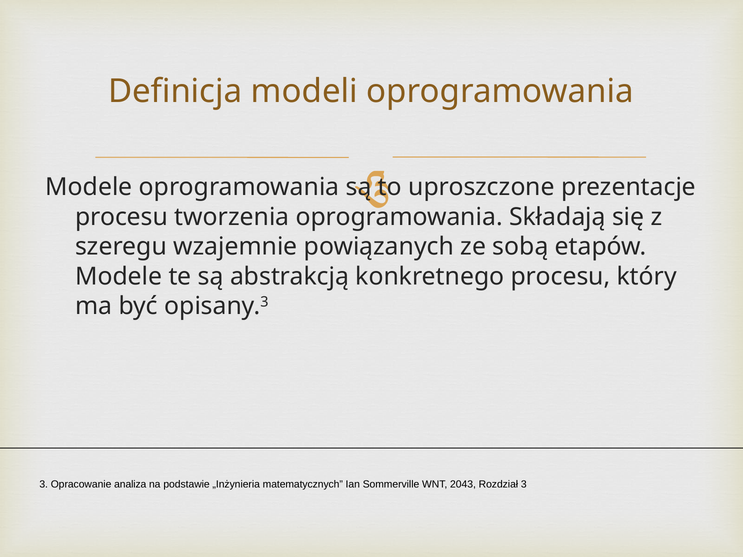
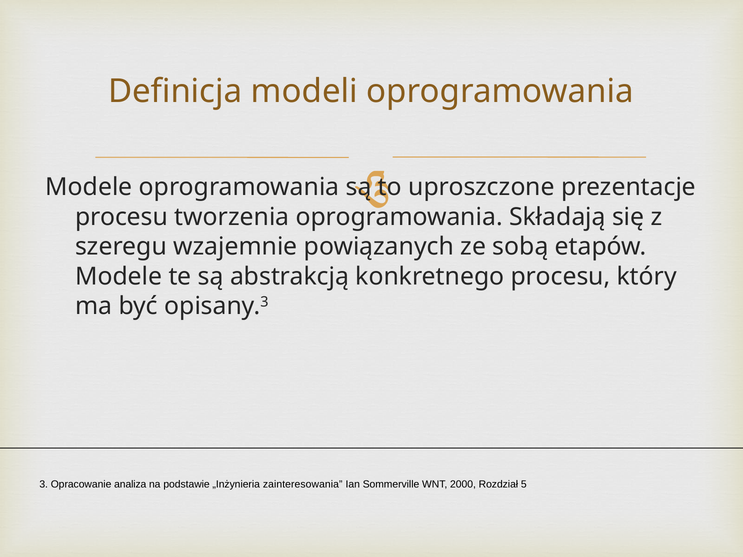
matematycznych: matematycznych -> zainteresowania (303, 485)
2043: 2043 -> 2000 (463, 485)
Rozdział 3: 3 -> 5 (524, 485)
